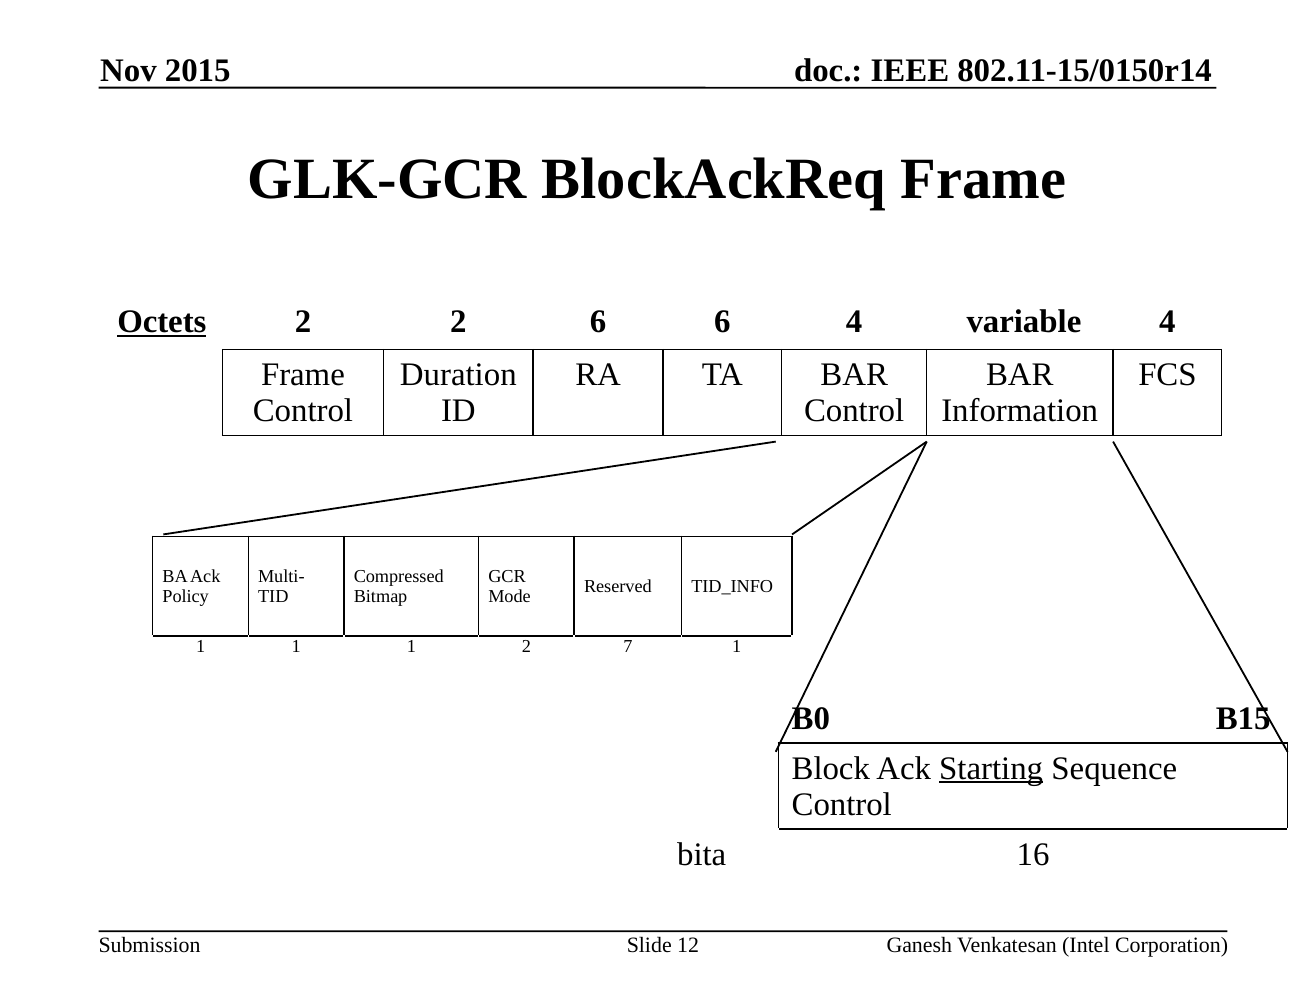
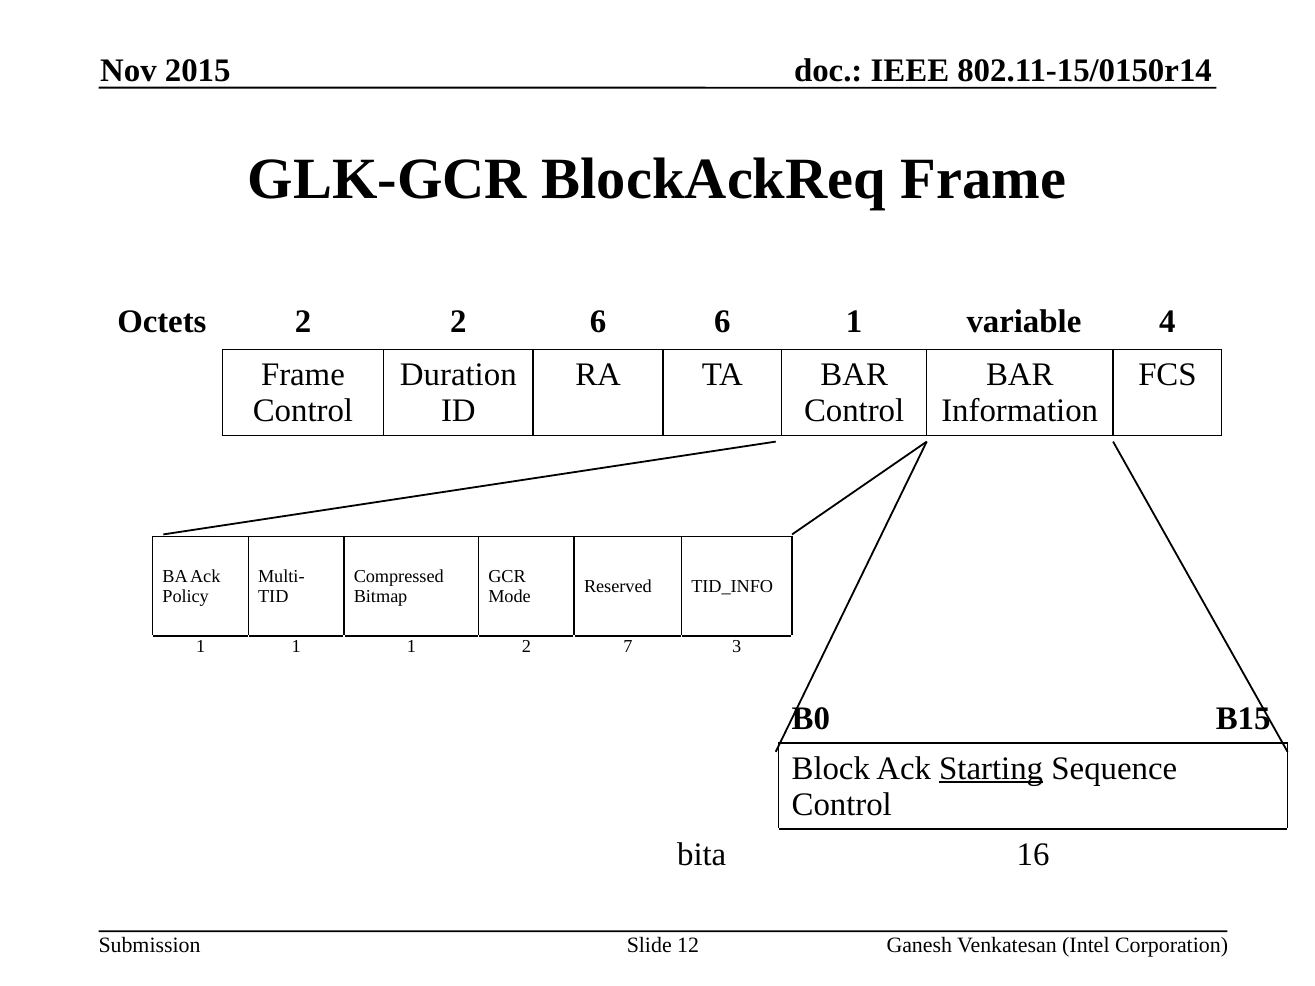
Octets underline: present -> none (162, 321)
6 4: 4 -> 1 (854, 321)
7 1: 1 -> 3 (737, 646)
